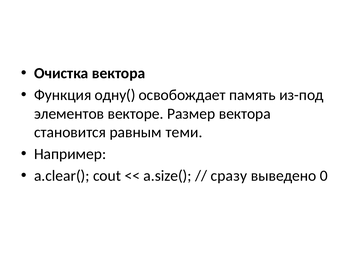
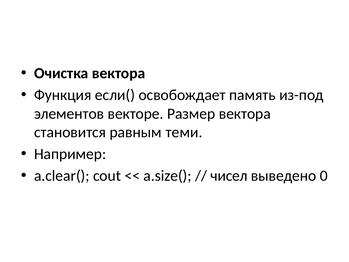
одну(: одну( -> если( (115, 95)
сразу: сразу -> чисел (229, 176)
